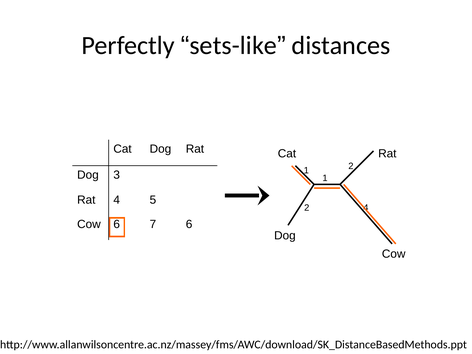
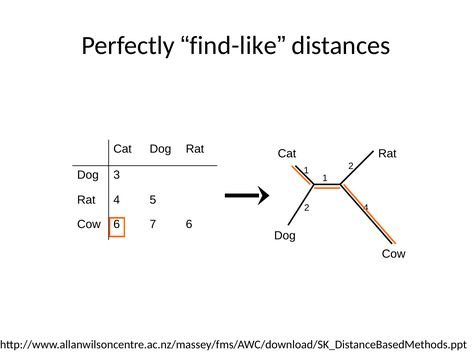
sets-like: sets-like -> find-like (233, 45)
